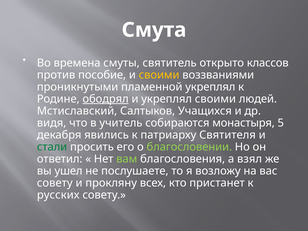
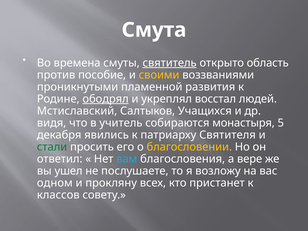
святитель underline: none -> present (170, 63)
классов: классов -> область (268, 63)
пламенной укреплял: укреплял -> развития (210, 87)
укреплял своими: своими -> восстал (215, 99)
благословении colour: light green -> yellow (189, 147)
вам colour: light green -> light blue (127, 159)
взял: взял -> вере (250, 159)
совету: совету -> одном (55, 183)
русских: русских -> классов (58, 195)
